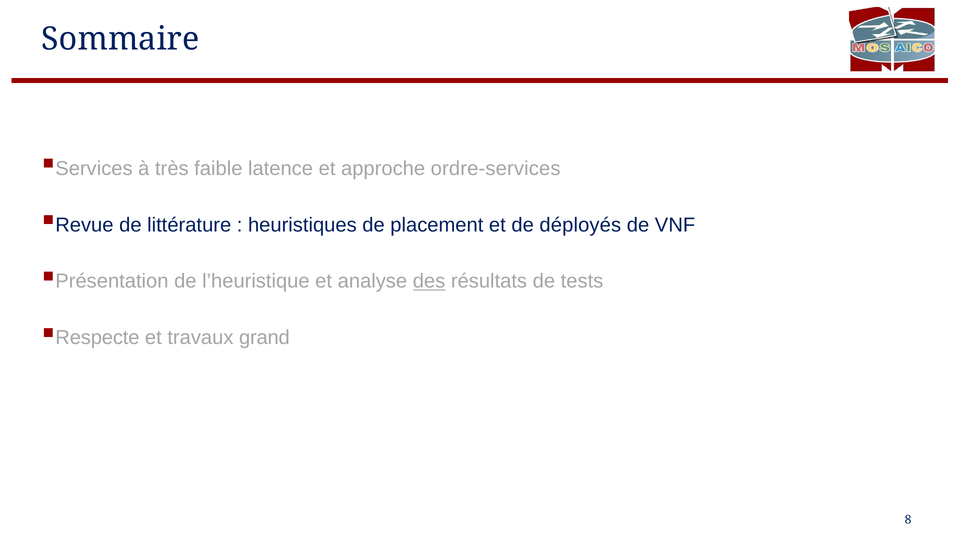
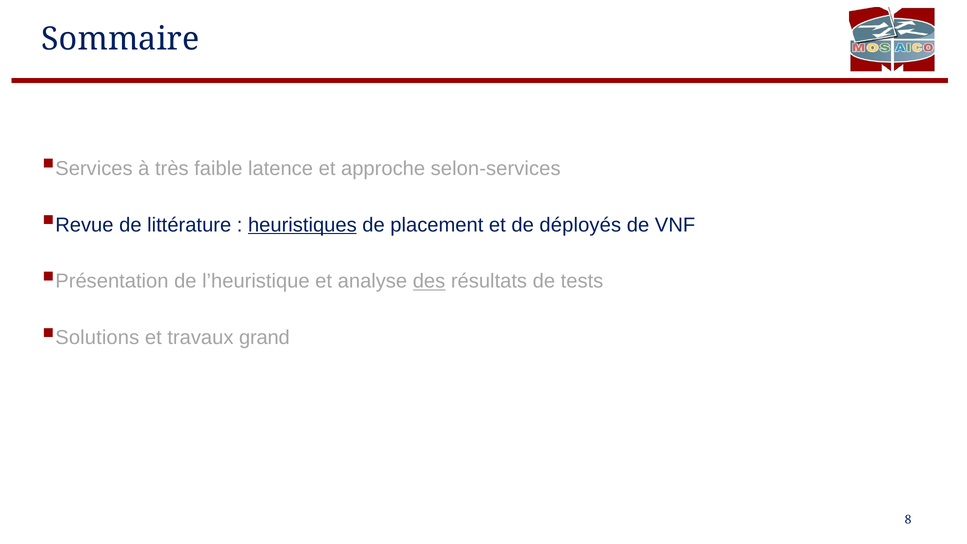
ordre-services: ordre-services -> selon-services (496, 168)
heuristiques underline: none -> present (302, 225)
Respecte: Respecte -> Solutions (97, 338)
